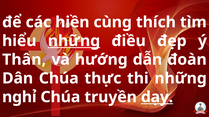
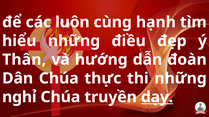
hiền: hiền -> luôn (72, 22)
thích: thích -> hạnh (156, 22)
những underline: present -> none (74, 41)
